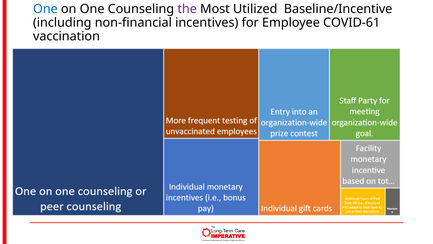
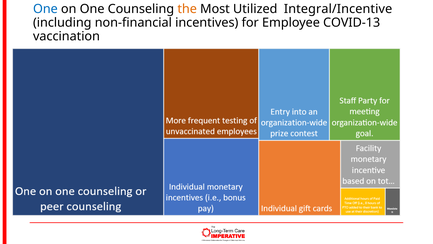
the colour: purple -> orange (187, 9)
Baseline/Incentive: Baseline/Incentive -> Integral/Incentive (338, 9)
COVID-61: COVID-61 -> COVID-13 (352, 22)
